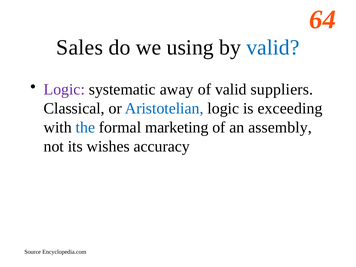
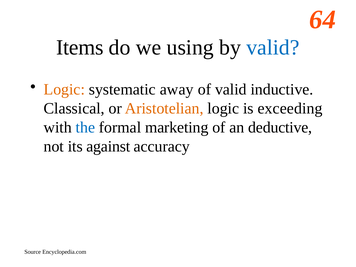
Sales: Sales -> Items (80, 47)
Logic colour: purple -> orange (64, 90)
suppliers: suppliers -> inductive (282, 90)
Aristotelian colour: blue -> orange (164, 109)
assembly: assembly -> deductive (280, 128)
wishes: wishes -> against (108, 146)
